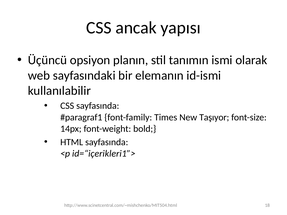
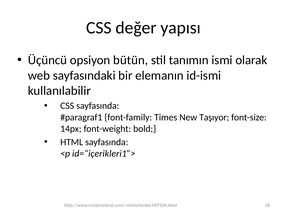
ancak: ancak -> değer (136, 28)
planın: planın -> bütün (131, 60)
